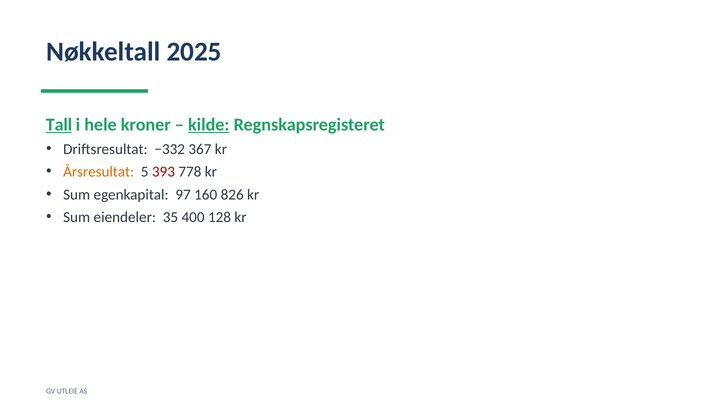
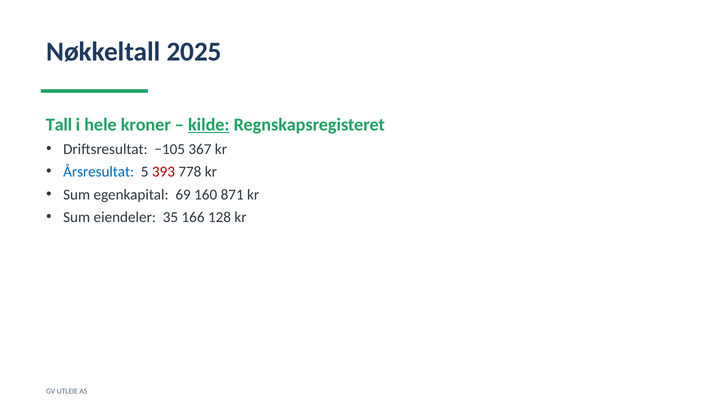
Tall underline: present -> none (59, 125)
−332: −332 -> −105 (170, 149)
Årsresultat colour: orange -> blue (99, 172)
97: 97 -> 69 (183, 195)
826: 826 -> 871 (232, 195)
400: 400 -> 166 (193, 217)
